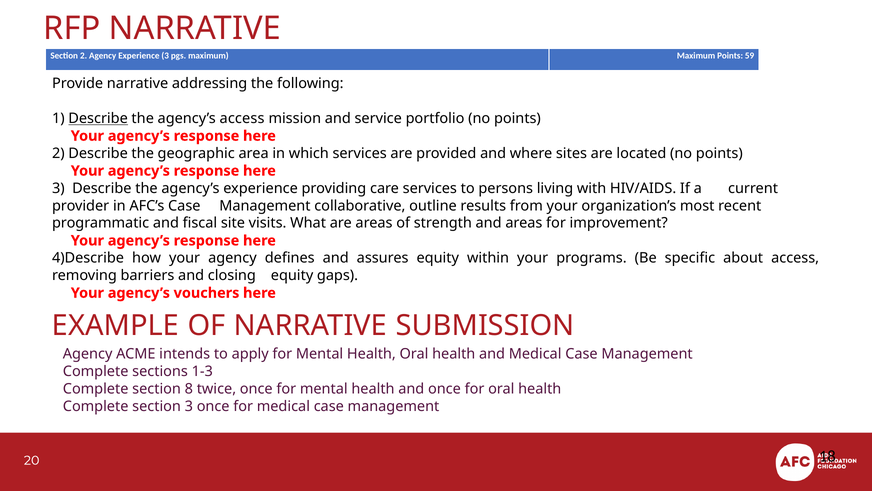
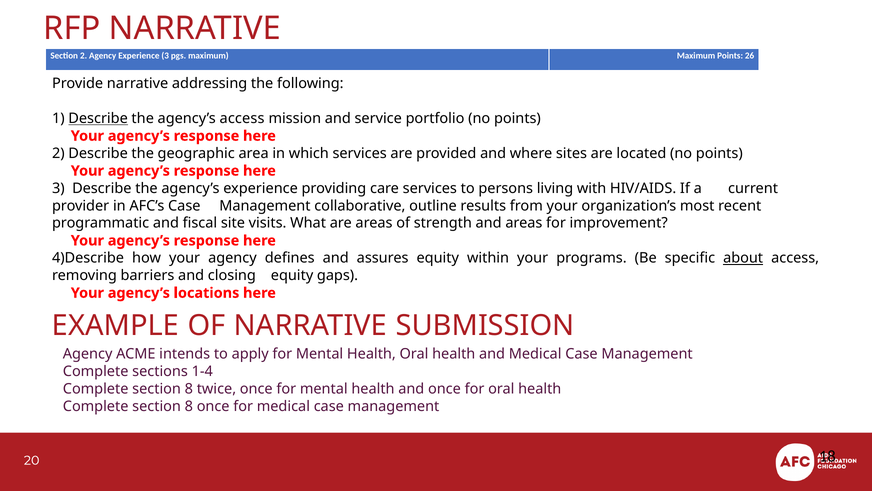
59: 59 -> 26 (750, 56)
about underline: none -> present (743, 258)
vouchers: vouchers -> locations (207, 293)
1-3: 1-3 -> 1-4 (202, 371)
3: 3 -> 8 (189, 406)
